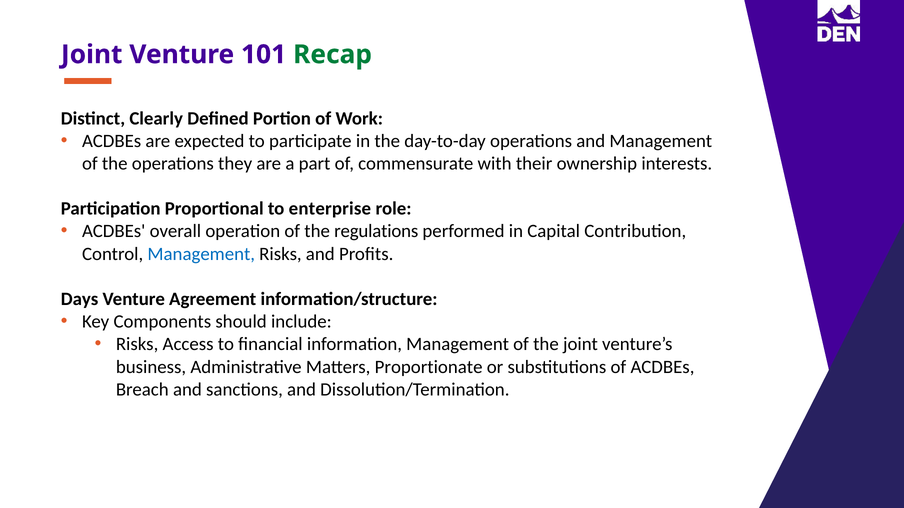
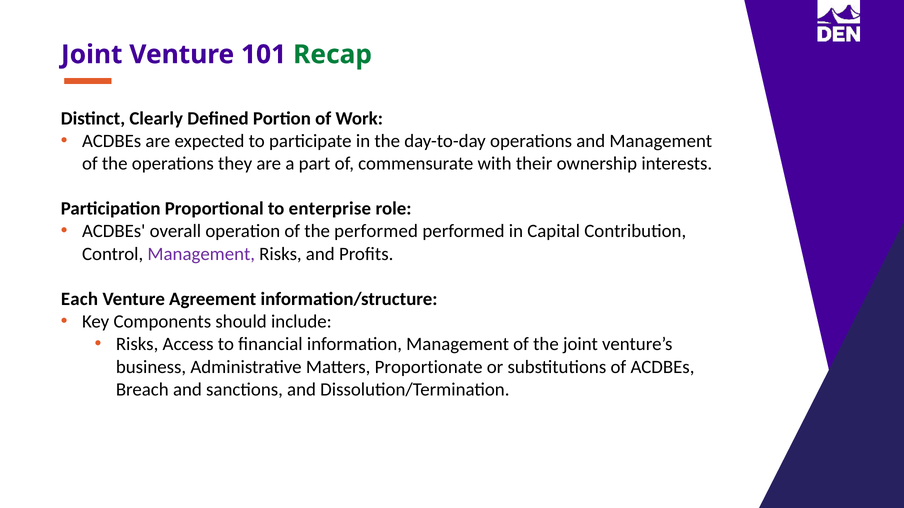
the regulations: regulations -> performed (376, 232)
Management colour: blue -> purple (201, 254)
Days: Days -> Each (79, 299)
